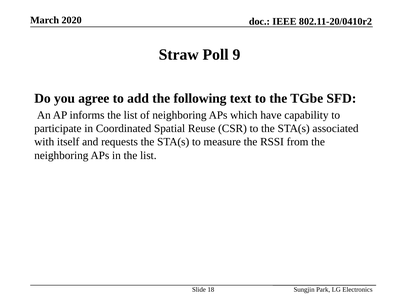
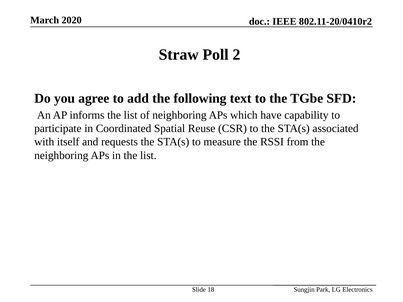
9: 9 -> 2 (236, 55)
